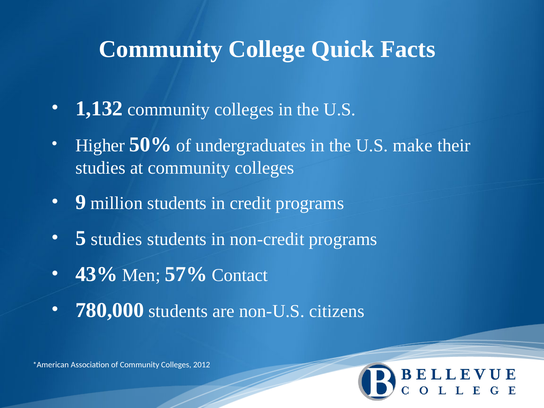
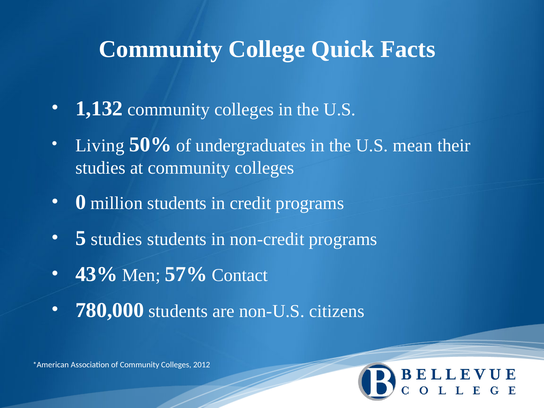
Higher: Higher -> Living (100, 146)
make: make -> mean (413, 146)
9: 9 -> 0 (81, 202)
